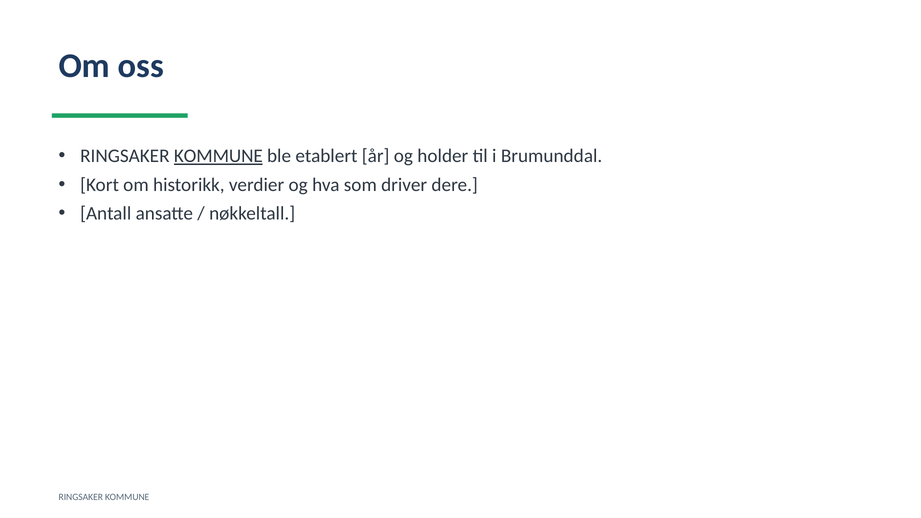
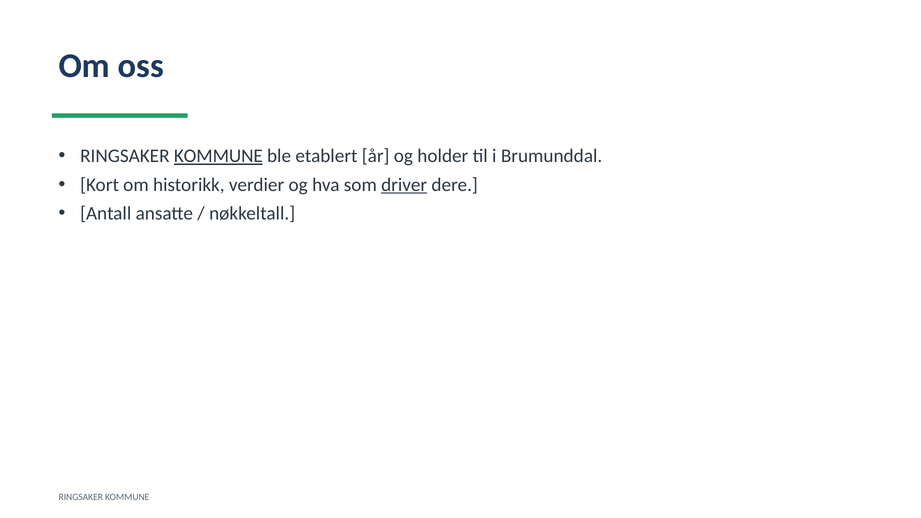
driver underline: none -> present (404, 185)
